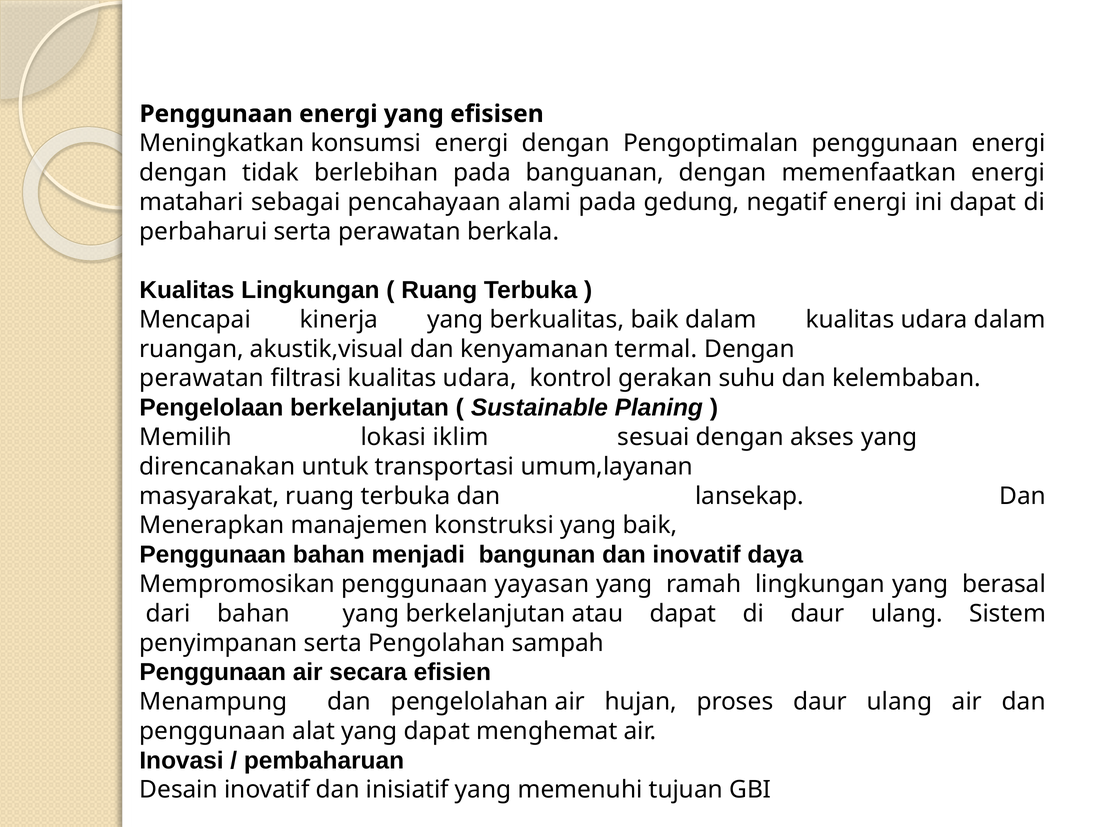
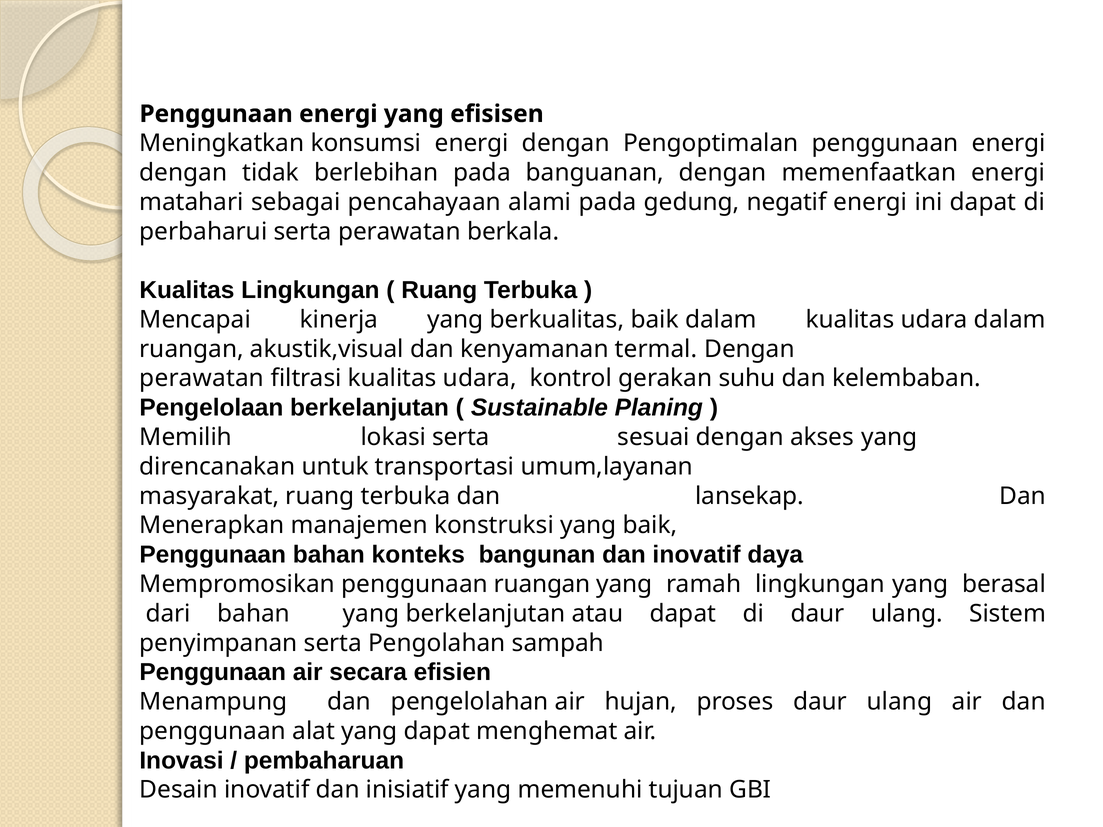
lokasi iklim: iklim -> serta (461, 437)
menjadi: menjadi -> konteks (418, 555)
penggunaan yayasan: yayasan -> ruangan (542, 584)
